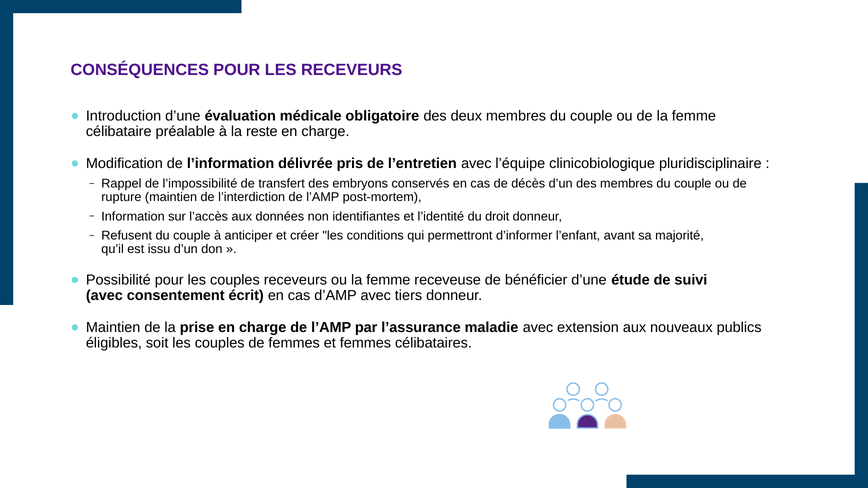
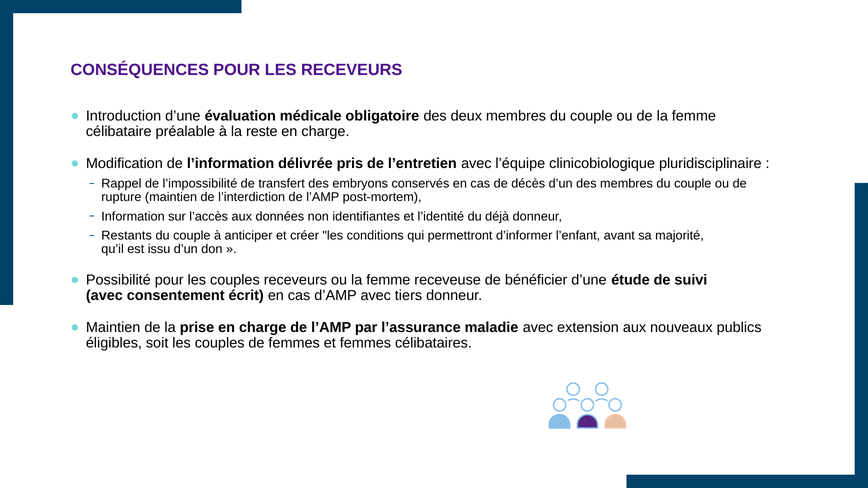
droit: droit -> déjà (497, 216)
Refusent: Refusent -> Restants (127, 236)
